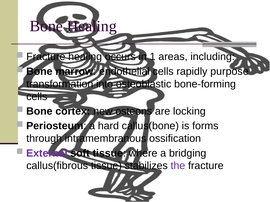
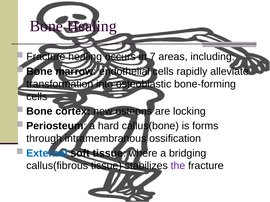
1: 1 -> 7 (153, 57)
purpose: purpose -> alleviate (230, 72)
External colour: purple -> blue (47, 154)
